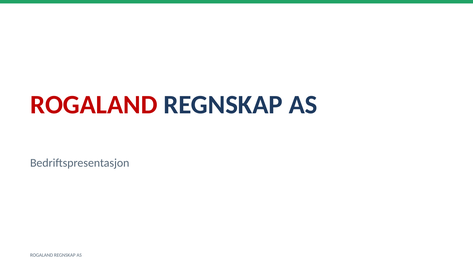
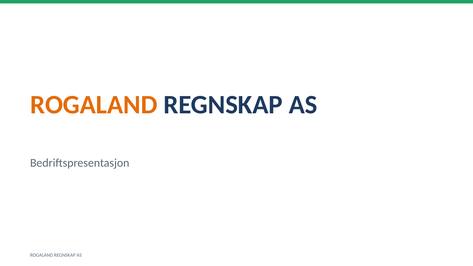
ROGALAND colour: red -> orange (94, 105)
